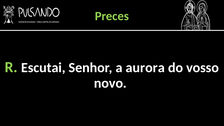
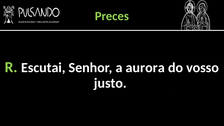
novo: novo -> justo (110, 83)
